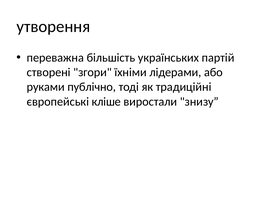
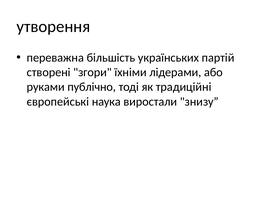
кліше: кліше -> наука (106, 101)
